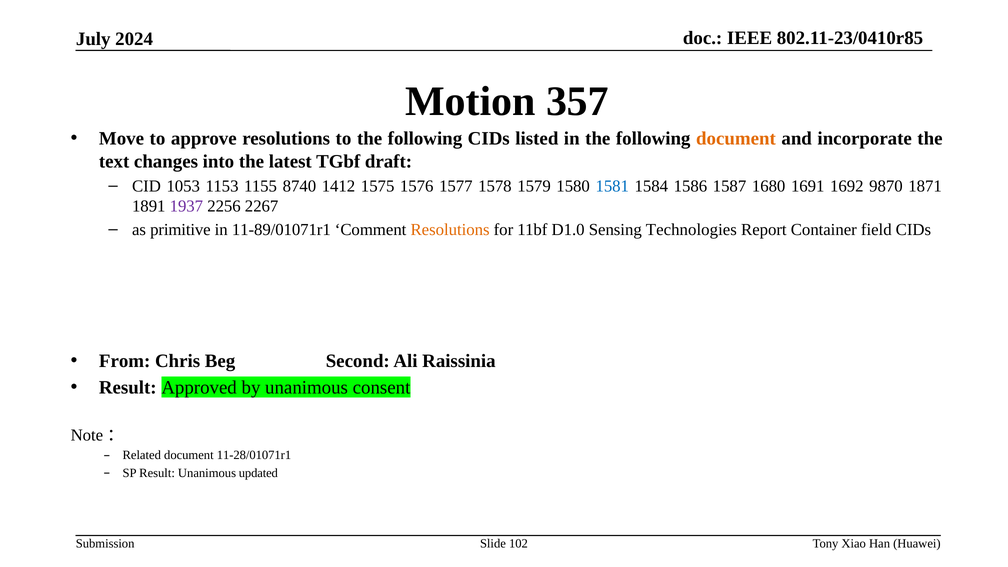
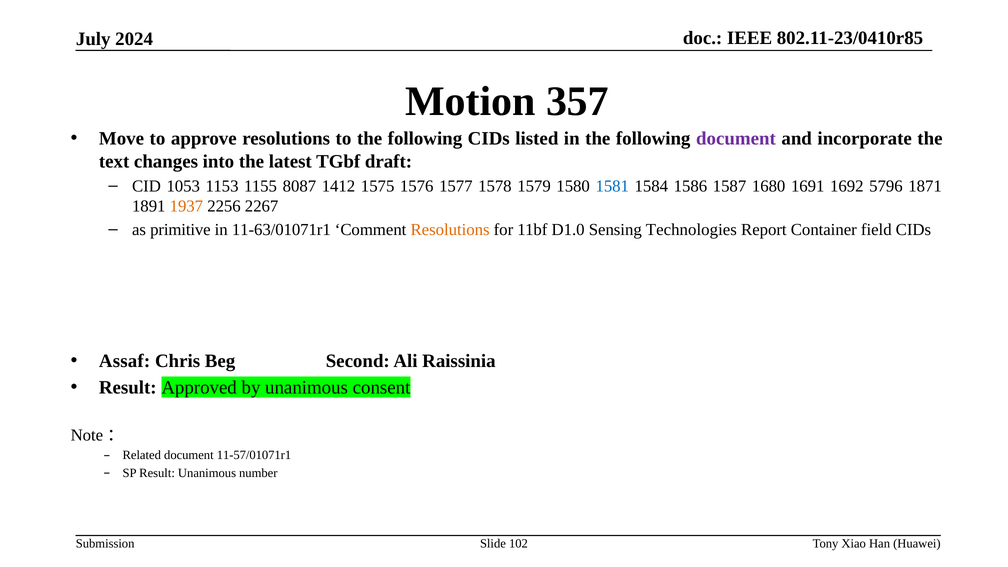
document colour: orange -> purple (736, 139)
8740: 8740 -> 8087 (299, 186)
9870: 9870 -> 5796 (886, 186)
1937 colour: purple -> orange (186, 206)
11-89/01071r1: 11-89/01071r1 -> 11-63/01071r1 (281, 230)
From: From -> Assaf (125, 361)
11-28/01071r1: 11-28/01071r1 -> 11-57/01071r1 (254, 455)
updated: updated -> number (258, 473)
